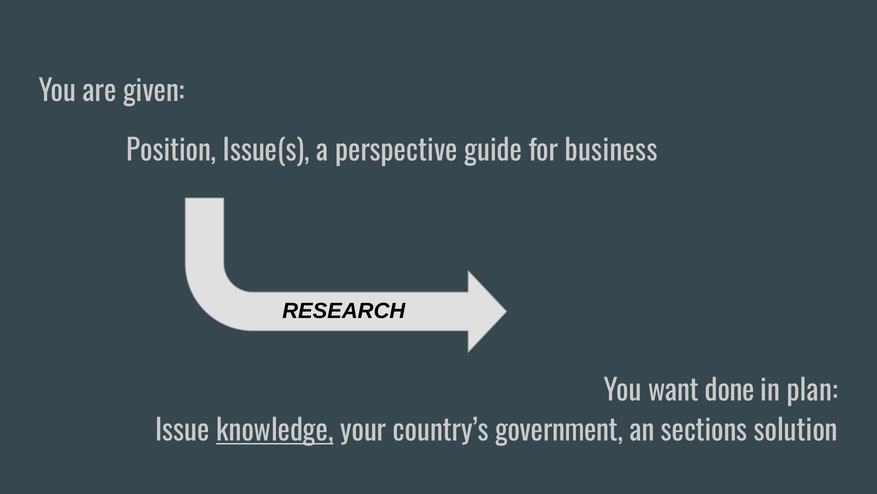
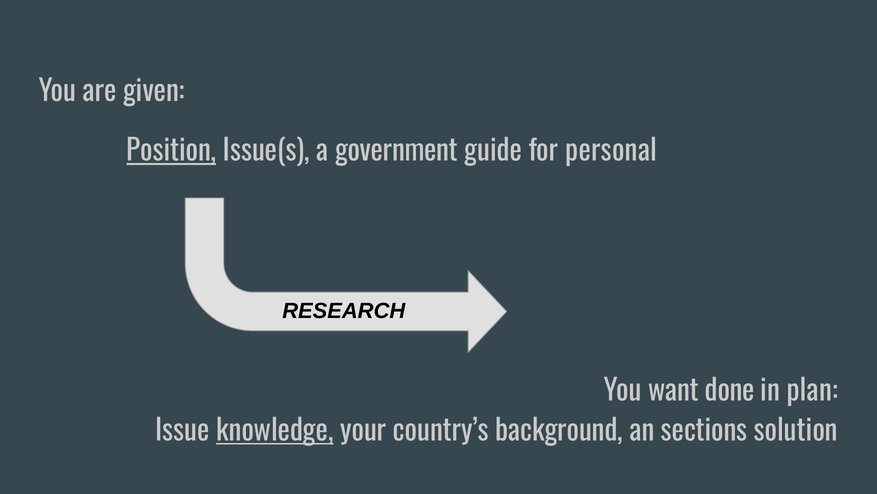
Position underline: none -> present (171, 151)
perspective: perspective -> government (397, 151)
business: business -> personal (611, 151)
government: government -> background (559, 431)
